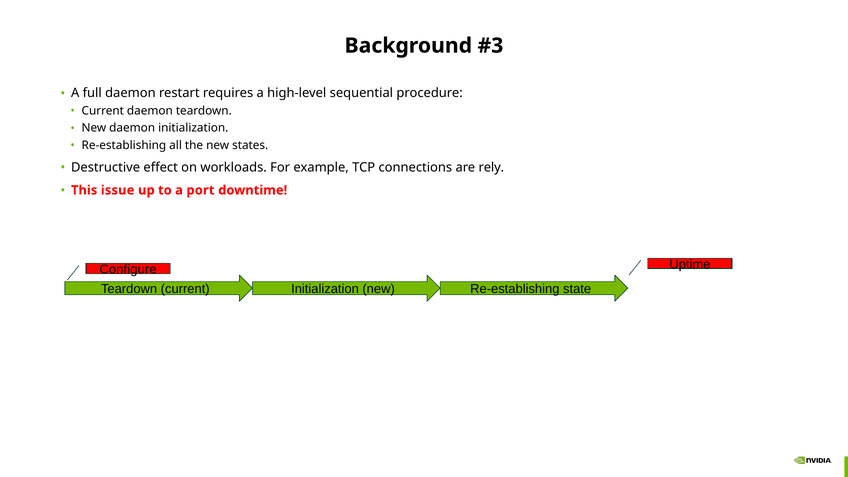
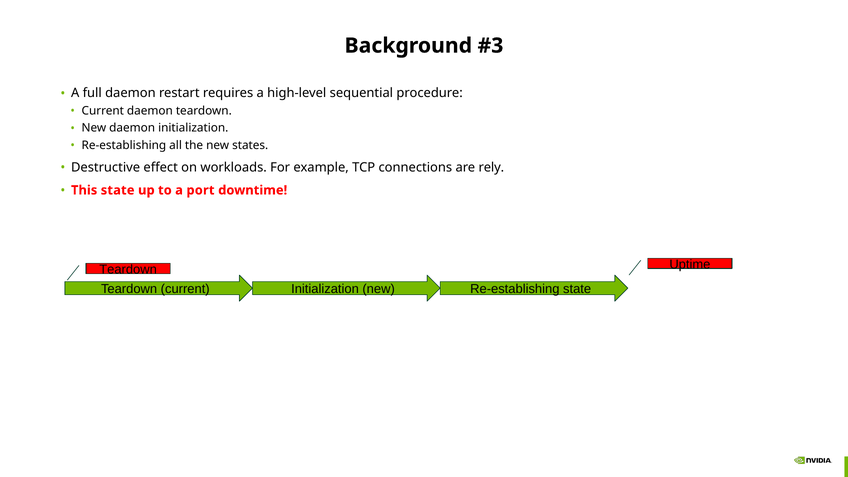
This issue: issue -> state (118, 190)
Configure: Configure -> Teardown (128, 269)
